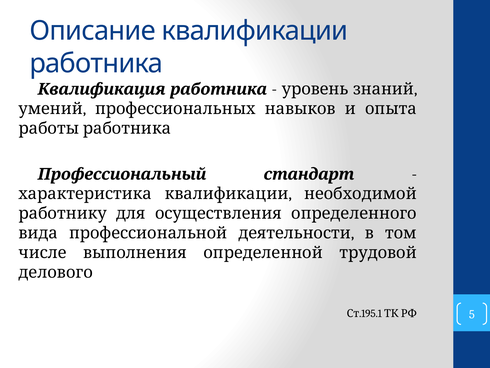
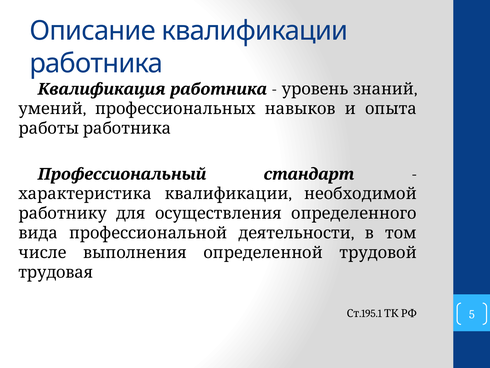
делового: делового -> трудовая (56, 272)
